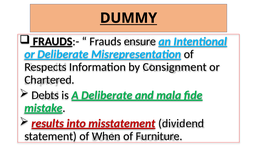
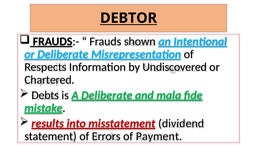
DUMMY: DUMMY -> DEBTOR (129, 18)
ensure: ensure -> shown (140, 41)
Consignment: Consignment -> Undiscovered (175, 67)
When: When -> Errors (106, 136)
Furniture: Furniture -> Payment (159, 136)
